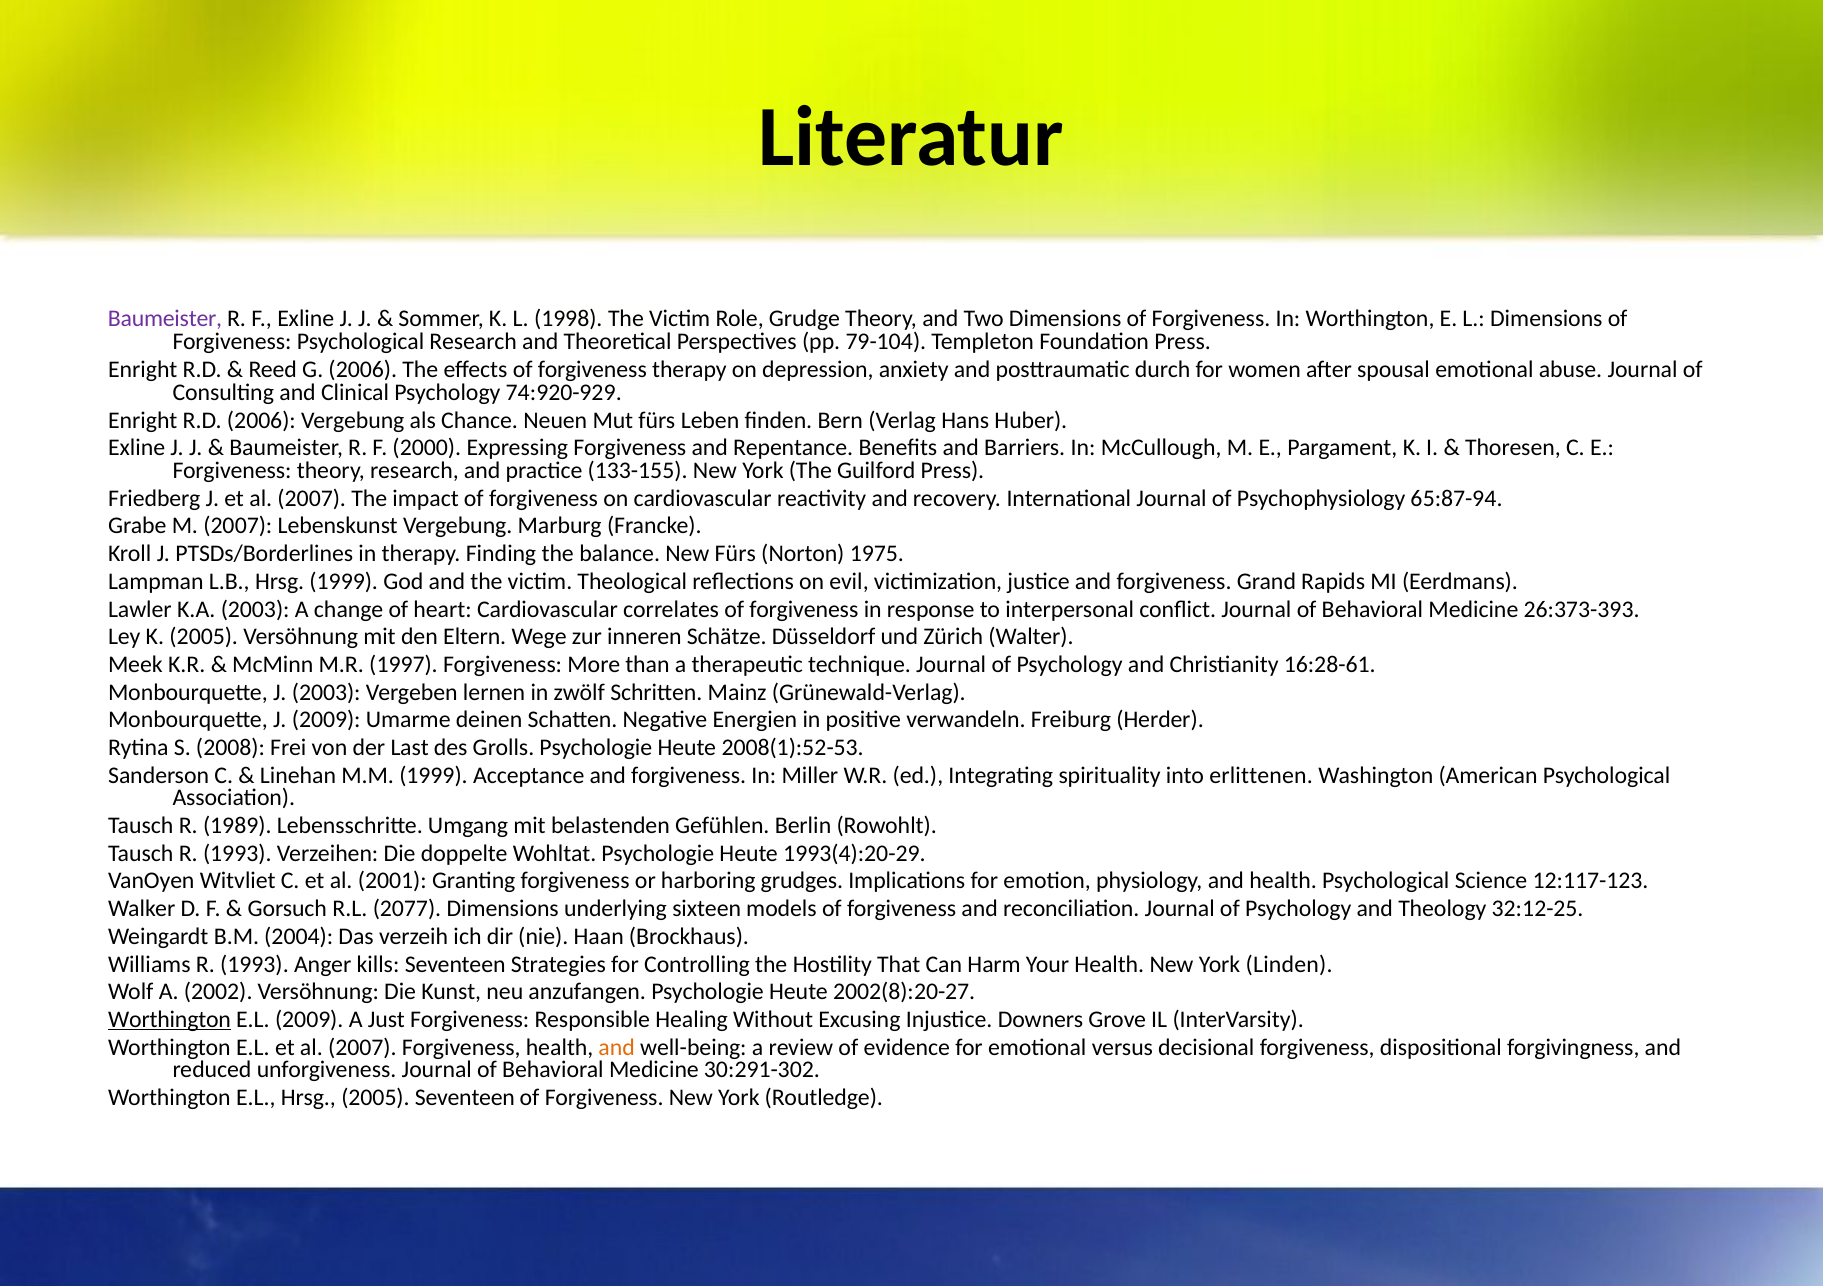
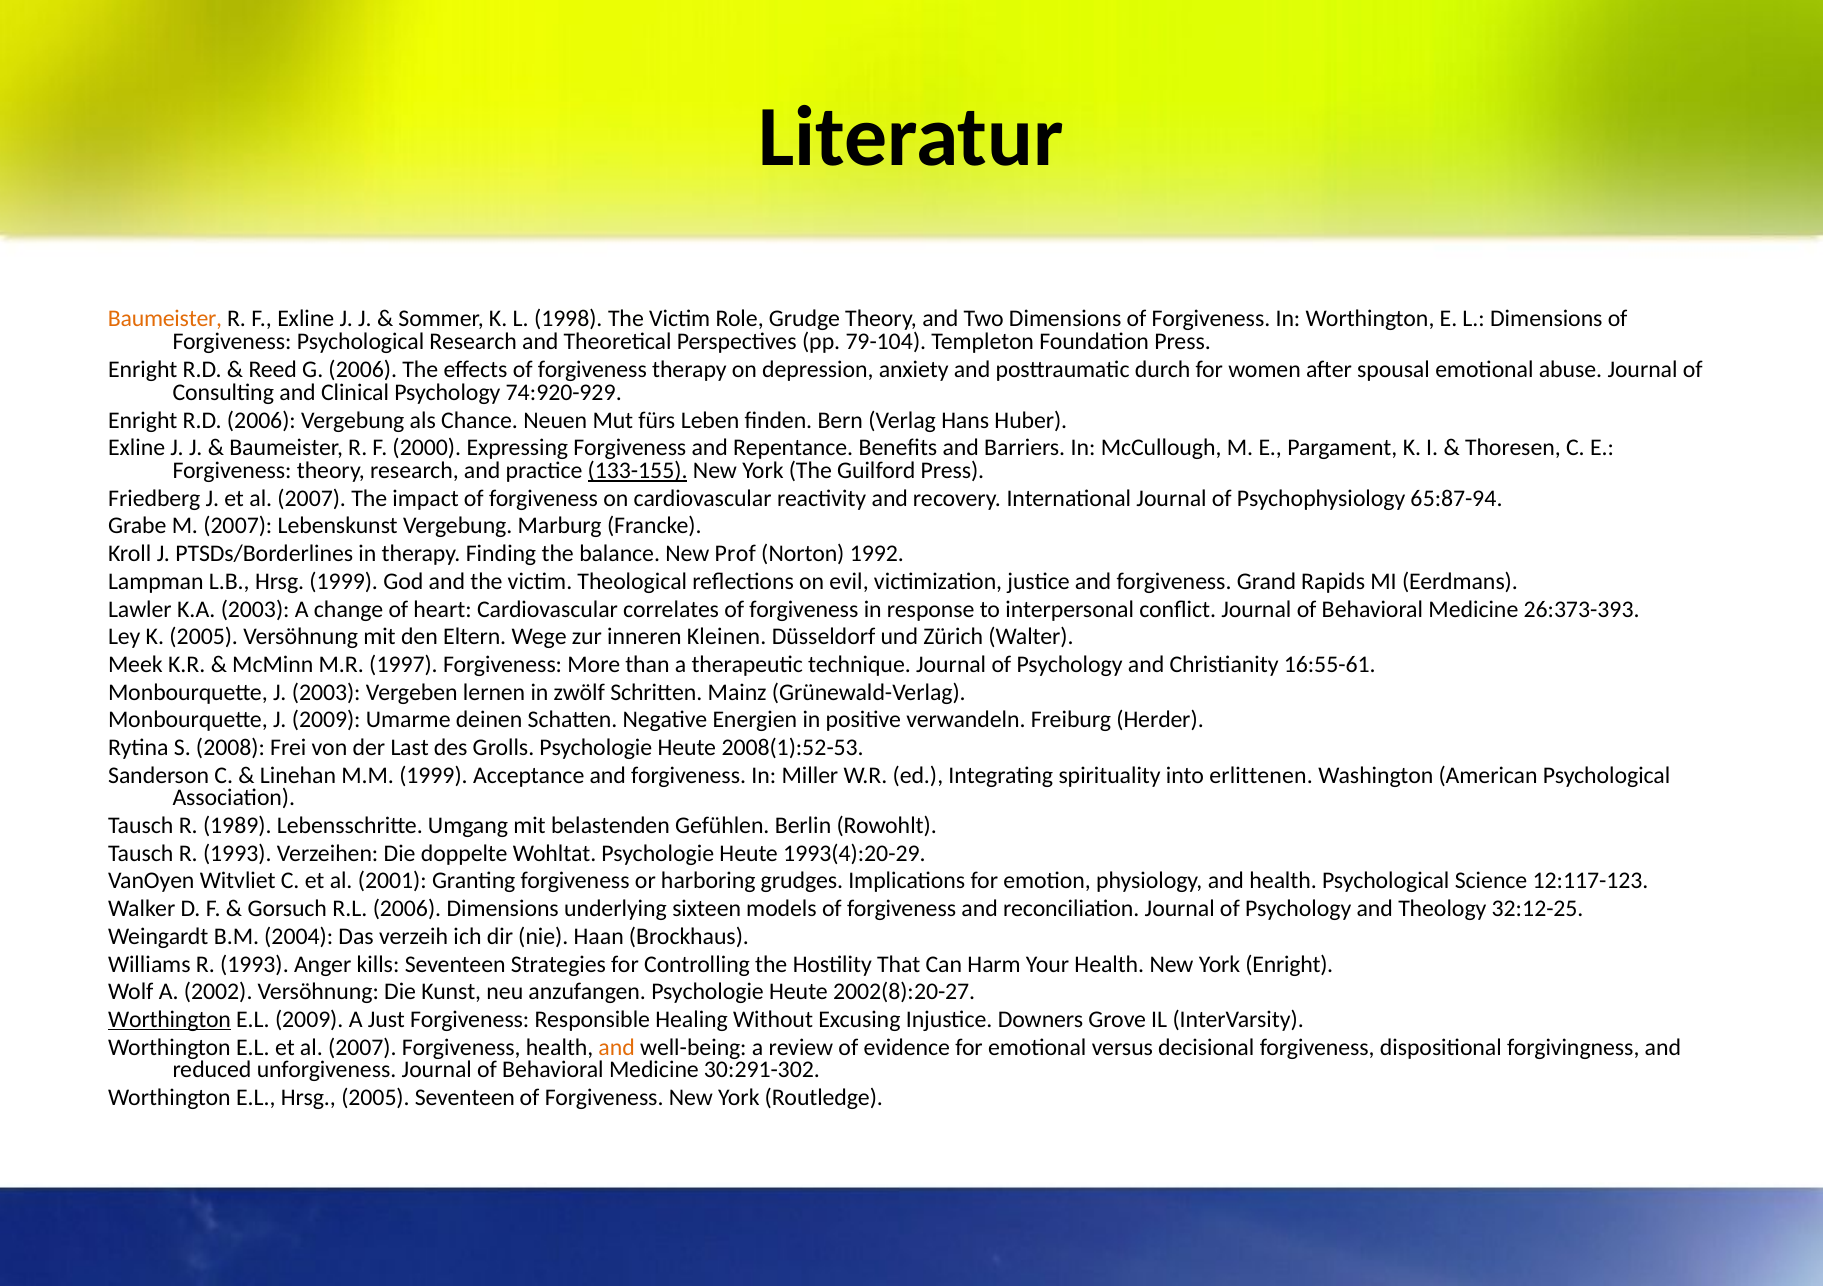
Baumeister colour: purple -> orange (165, 319)
133-155 underline: none -> present (638, 471)
New Fürs: Fürs -> Prof (735, 554)
1975: 1975 -> 1992 (877, 554)
Schätze: Schätze -> Kleinen (727, 637)
16:28-61: 16:28-61 -> 16:55-61 (1330, 664)
R.L 2077: 2077 -> 2006 (407, 909)
York Linden: Linden -> Enright (1289, 964)
